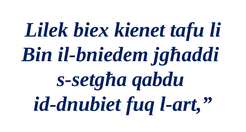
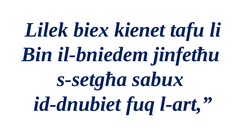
jgħaddi: jgħaddi -> jinfetħu (186, 55)
qabdu: qabdu -> sabux (158, 80)
